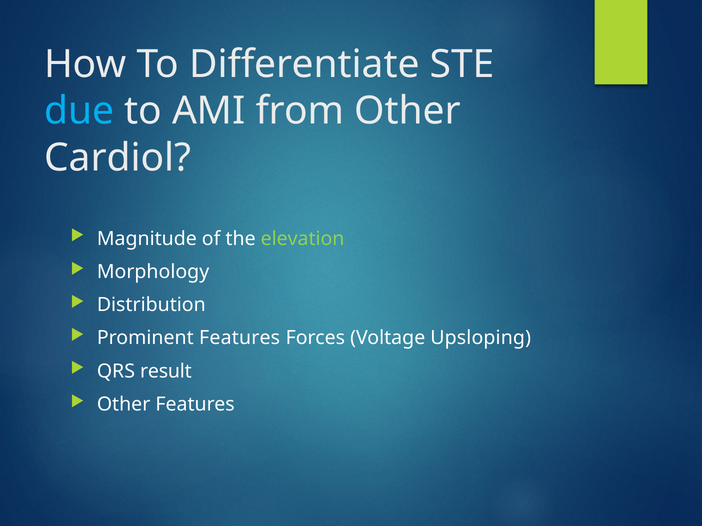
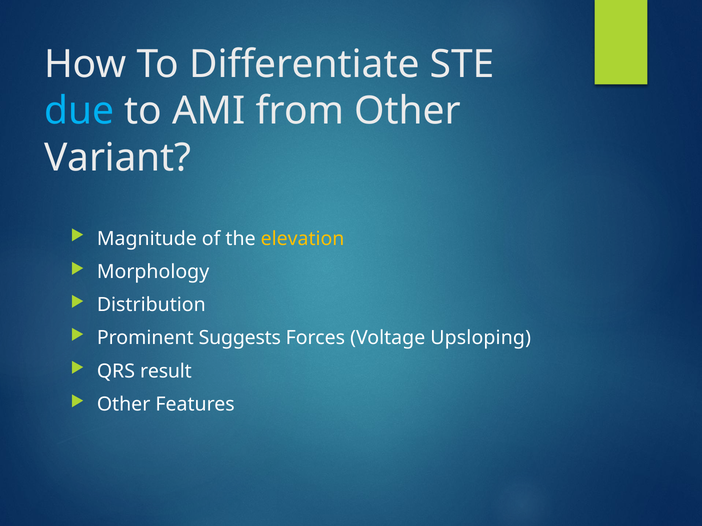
Cardiol: Cardiol -> Variant (118, 158)
elevation colour: light green -> yellow (303, 239)
Prominent Features: Features -> Suggests (240, 338)
